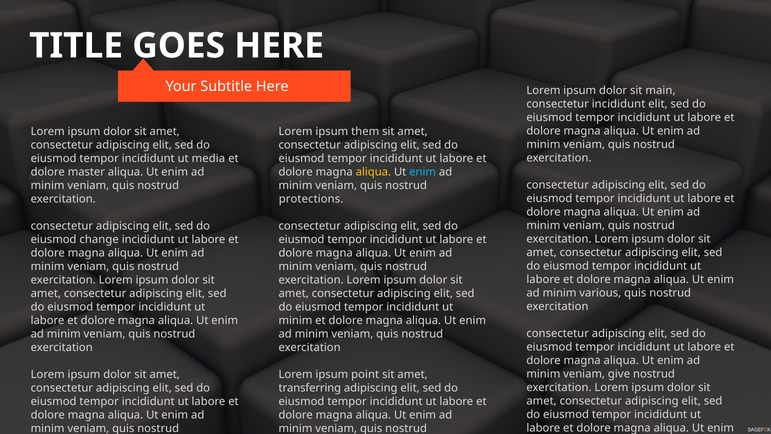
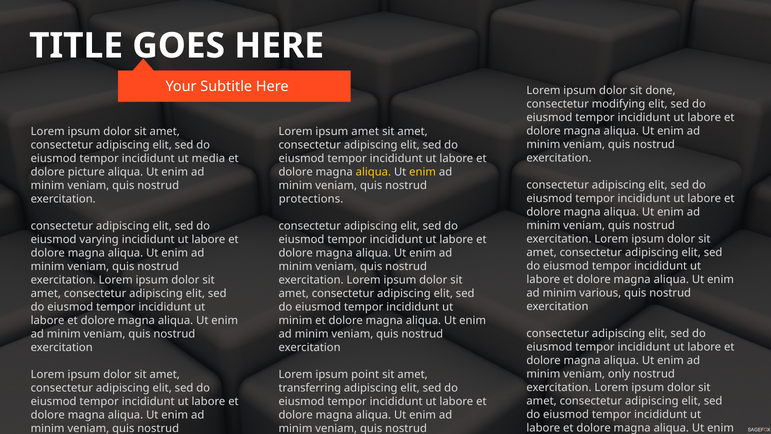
main: main -> done (660, 90)
consectetur incididunt: incididunt -> modifying (619, 104)
ipsum them: them -> amet (365, 131)
master: master -> picture (86, 172)
enim colour: light blue -> yellow (423, 172)
change: change -> varying (99, 239)
give: give -> only (619, 374)
